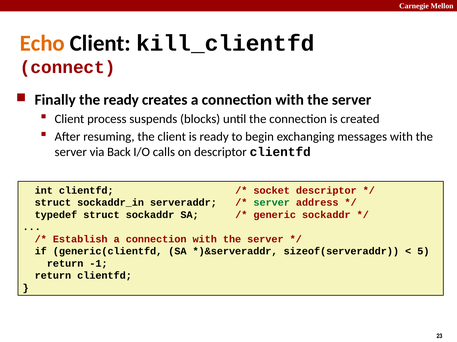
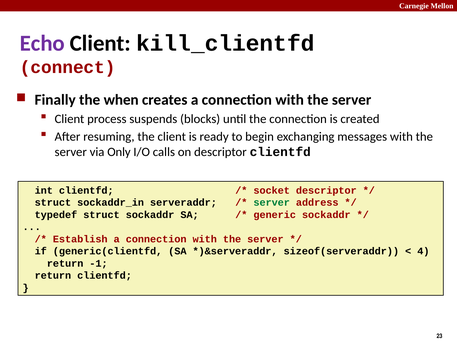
Echo colour: orange -> purple (42, 44)
the ready: ready -> when (121, 100)
Back: Back -> Only (119, 152)
5: 5 -> 4 (423, 252)
